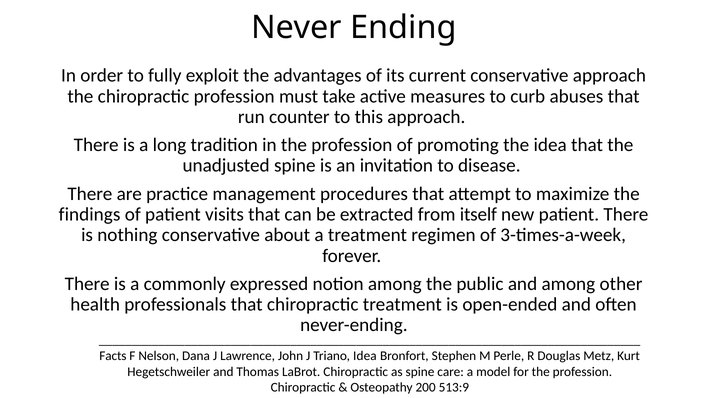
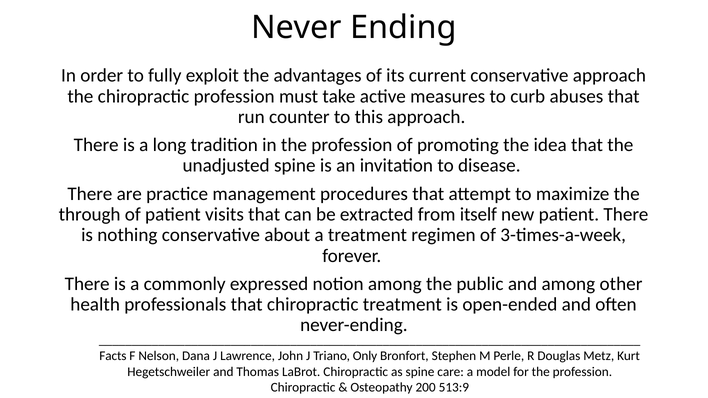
findings: findings -> through (90, 215)
Triano Idea: Idea -> Only (365, 356)
